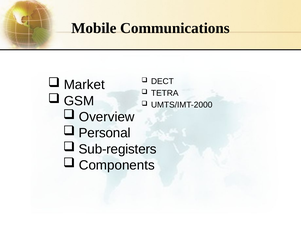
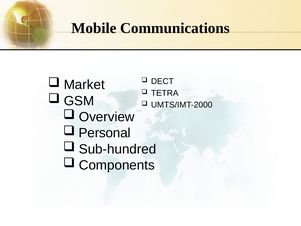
Sub-registers: Sub-registers -> Sub-hundred (118, 149)
